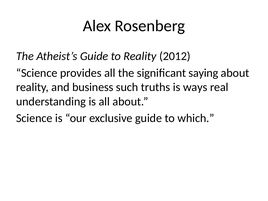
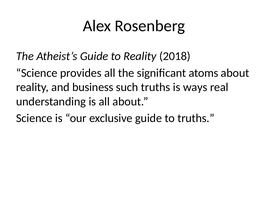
2012: 2012 -> 2018 (175, 56)
saying: saying -> atoms (203, 73)
to which: which -> truths (196, 118)
